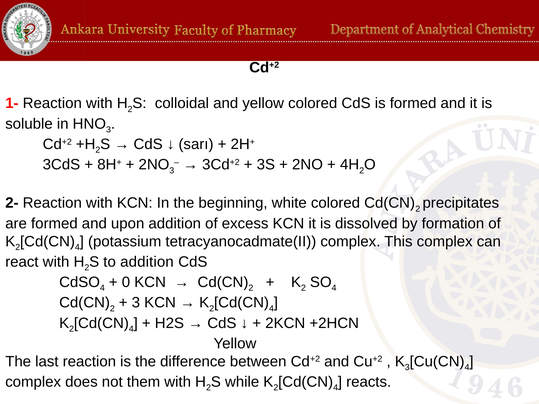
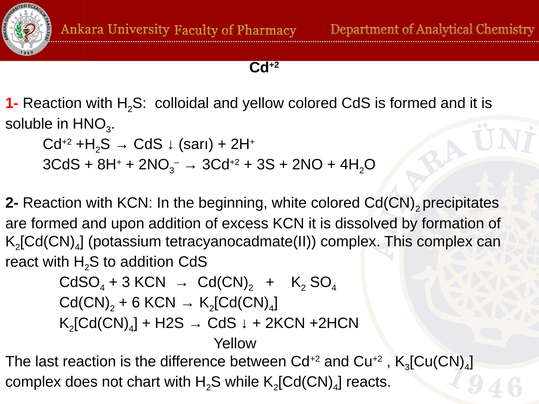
0: 0 -> 3 (126, 282)
3: 3 -> 6 (136, 303)
them: them -> chart (144, 382)
